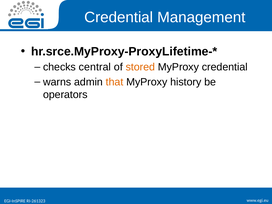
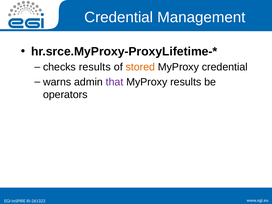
checks central: central -> results (95, 67)
that colour: orange -> purple (115, 82)
MyProxy history: history -> results (186, 82)
